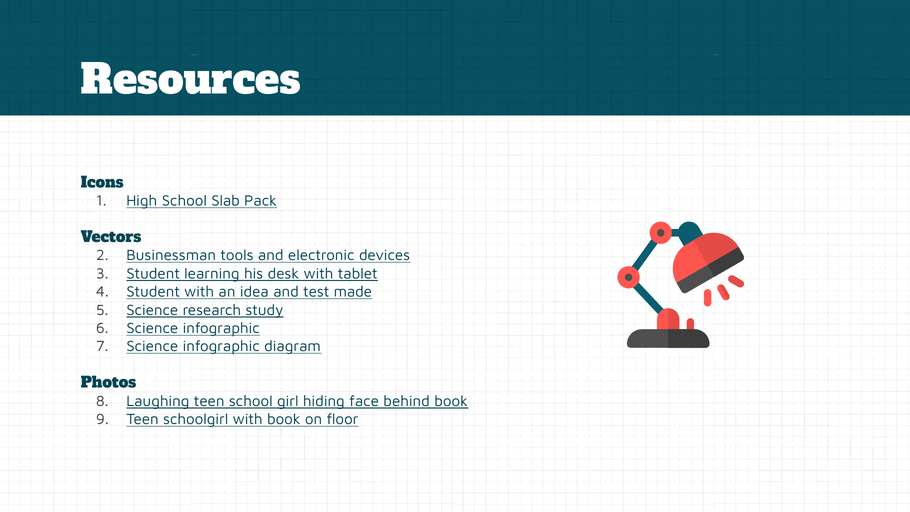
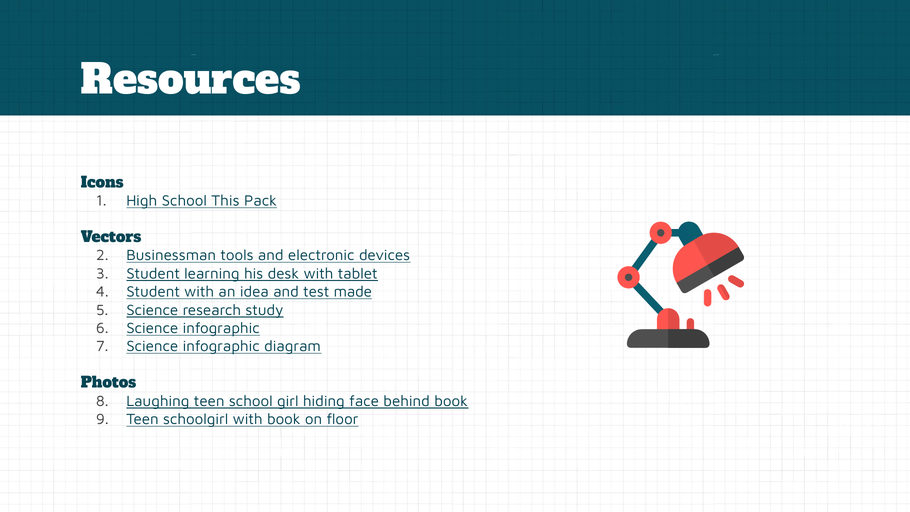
Slab: Slab -> This (225, 201)
